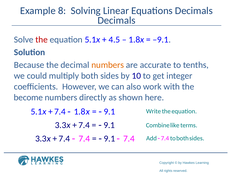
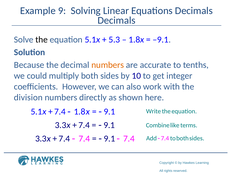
8: 8 -> 9 (62, 11)
the colour: red -> black (42, 40)
4.5: 4.5 -> 5.3 (114, 40)
become: become -> division (28, 98)
